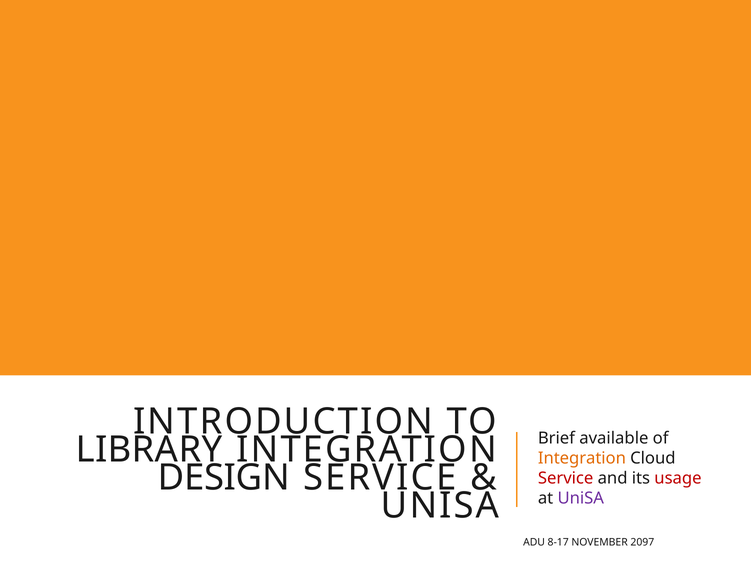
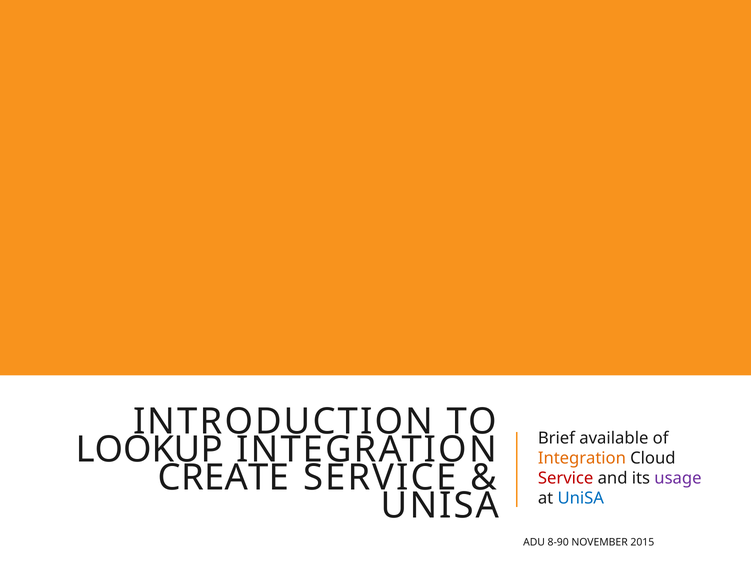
LIBRARY: LIBRARY -> LOOKUP (149, 450)
DESIGN: DESIGN -> CREATE (224, 478)
usage colour: red -> purple (678, 479)
UniSA colour: purple -> blue (581, 499)
8-17: 8-17 -> 8-90 (558, 543)
2097: 2097 -> 2015 (642, 543)
